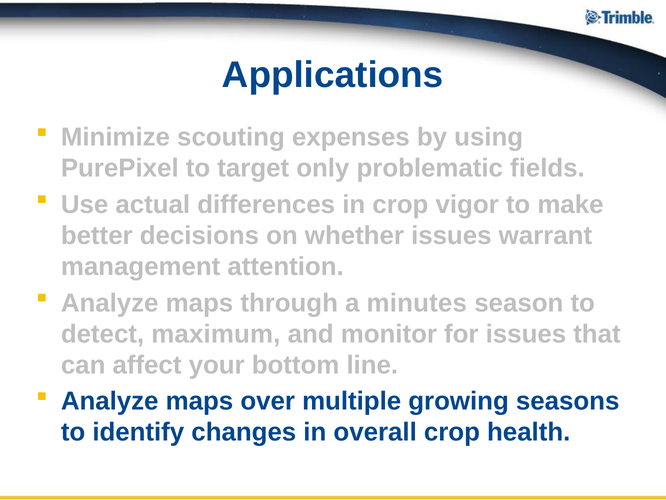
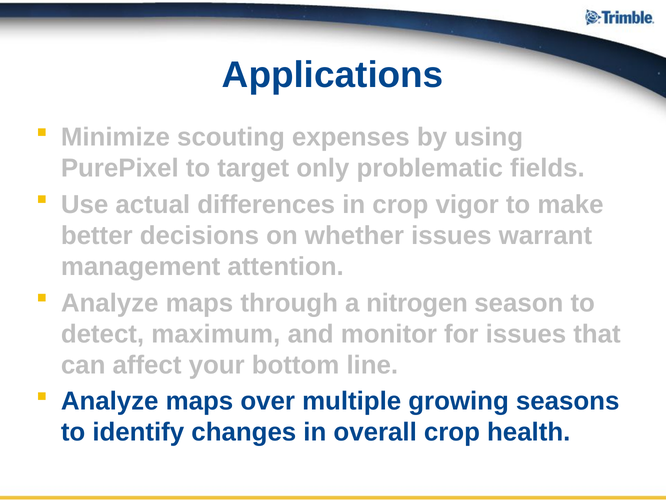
minutes: minutes -> nitrogen (417, 303)
